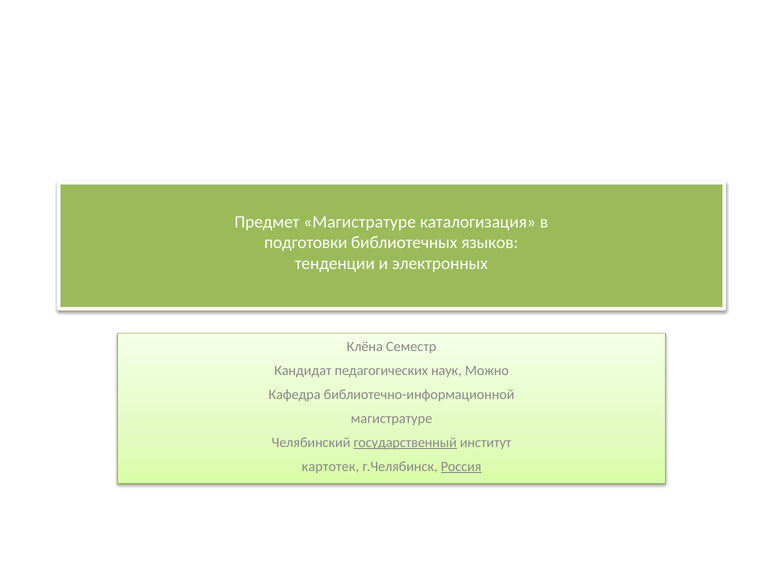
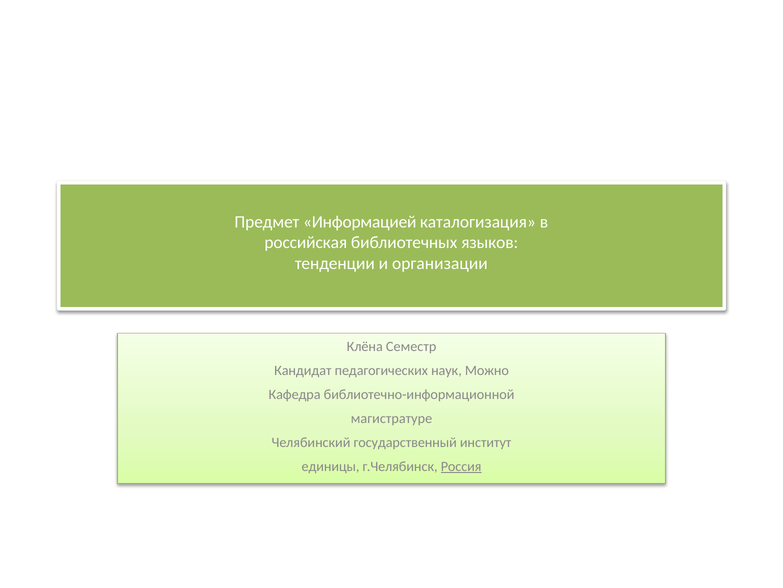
Предмет Магистратуре: Магистратуре -> Информацией (360, 222)
подготовки: подготовки -> российская (306, 242)
электронных: электронных -> организации (440, 263)
государственный underline: present -> none (405, 442)
картотек: картотек -> единицы (331, 466)
